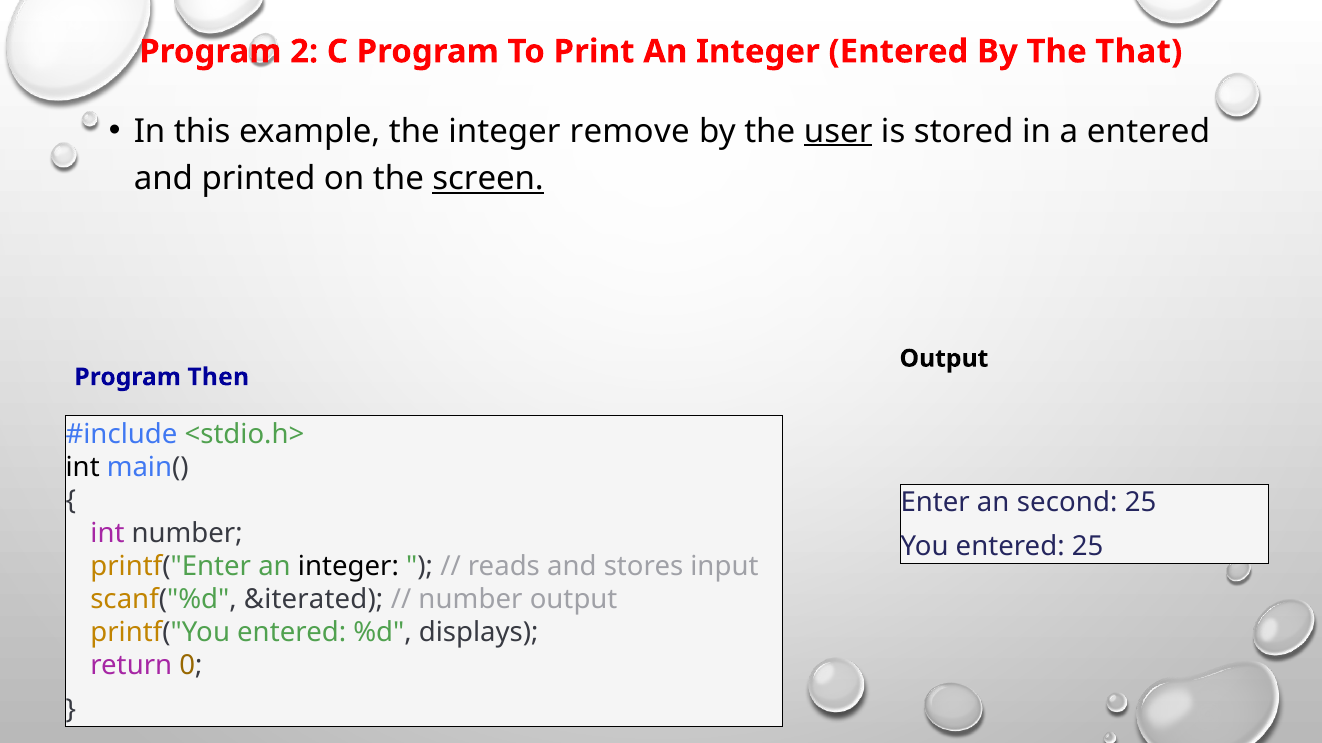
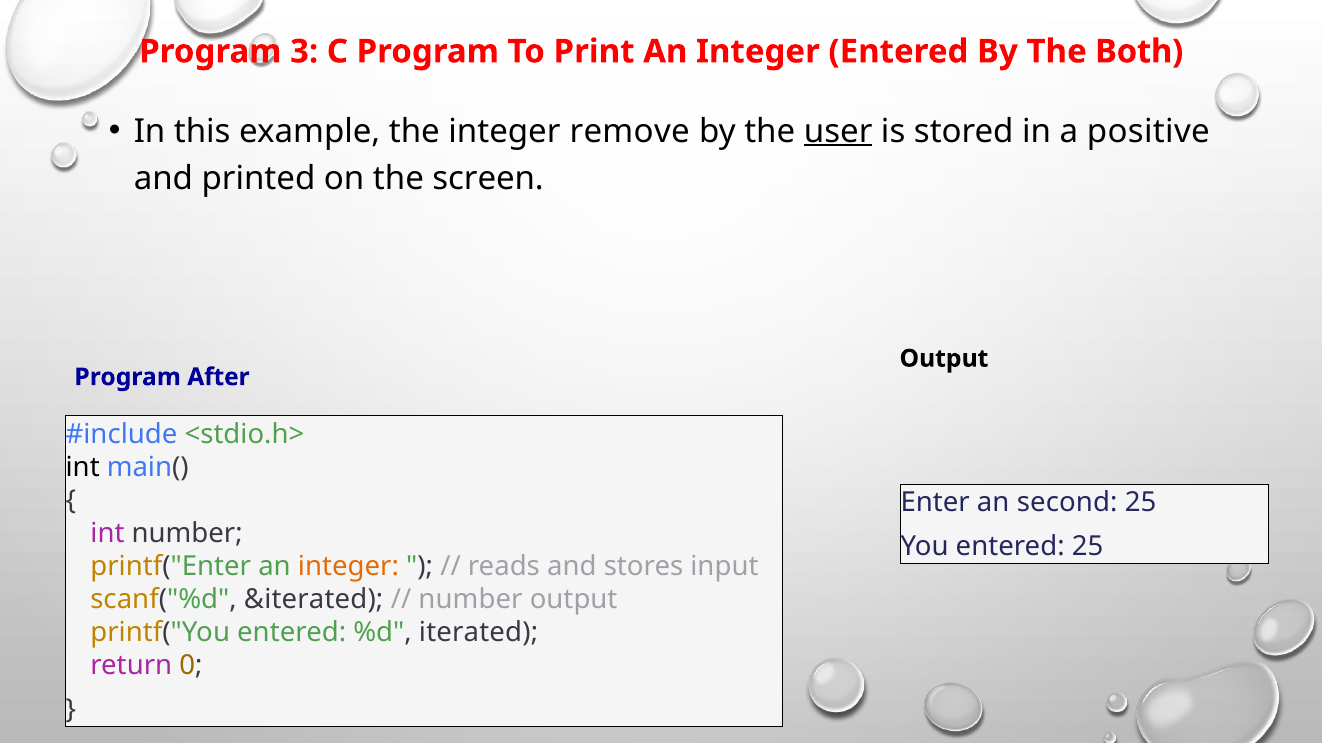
2: 2 -> 3 (304, 52)
That: That -> Both (1139, 52)
a entered: entered -> positive (1148, 131)
screen underline: present -> none (488, 179)
Then: Then -> After (218, 377)
integer colour: black -> orange (348, 567)
displays: displays -> iterated (479, 633)
